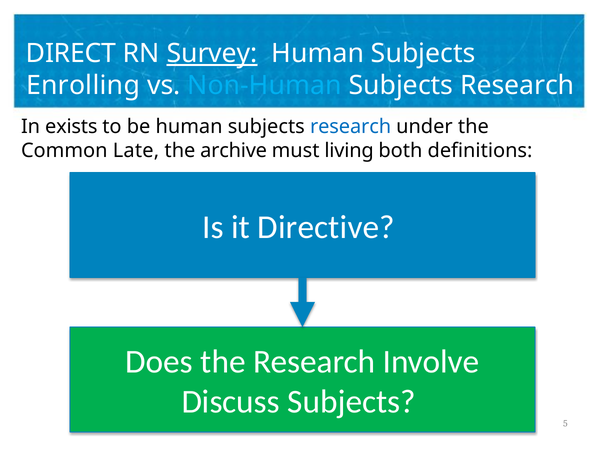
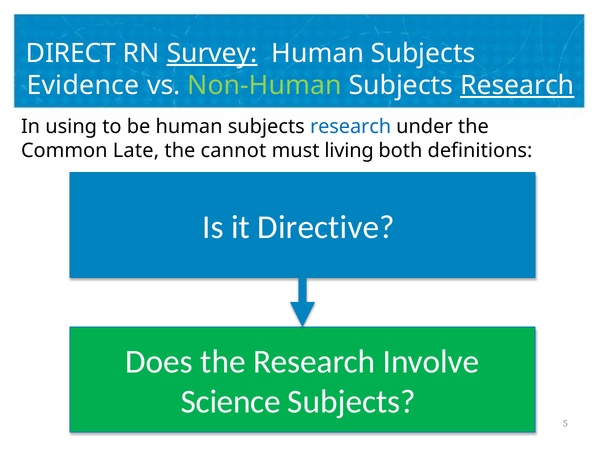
Enrolling: Enrolling -> Evidence (83, 86)
Non-Human colour: light blue -> light green (265, 86)
Research underline: none -> present (517, 86)
exists: exists -> using (71, 126)
archive: archive -> cannot (233, 150)
Discuss: Discuss -> Science (231, 402)
